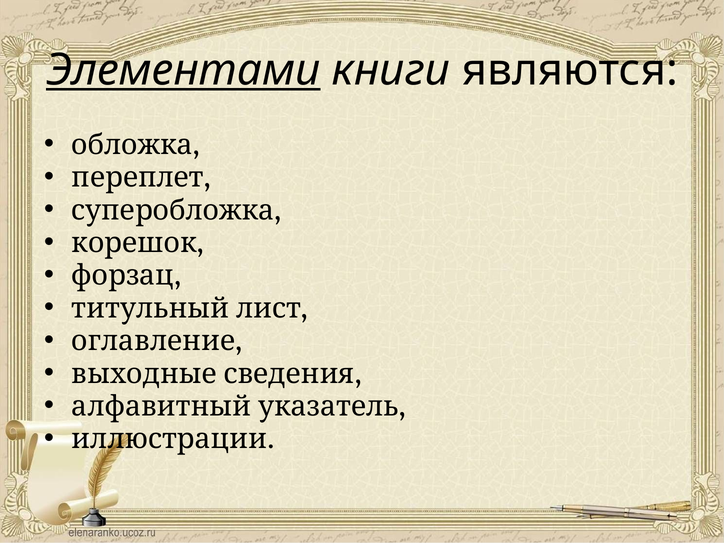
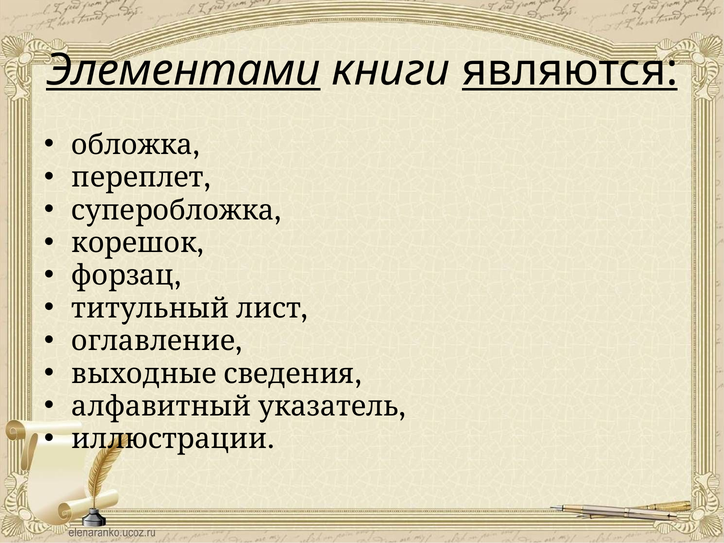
являются underline: none -> present (570, 70)
